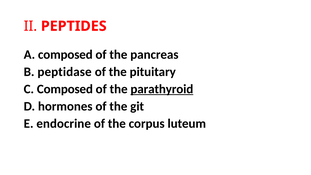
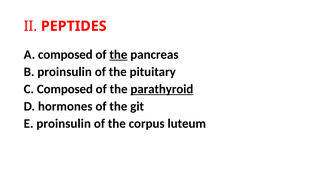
the underline: none -> present (118, 55)
B peptidase: peptidase -> proinsulin (65, 72)
E endocrine: endocrine -> proinsulin (64, 124)
